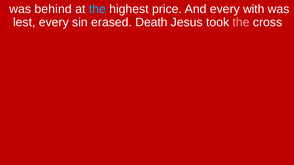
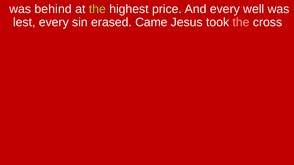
the colour: light blue -> light green (97, 9)
with: with -> well (254, 9)
Death: Death -> Came (151, 22)
